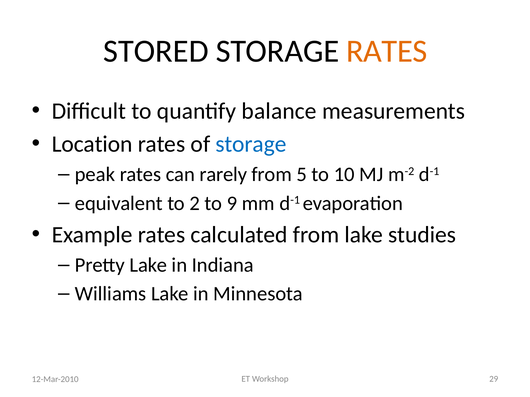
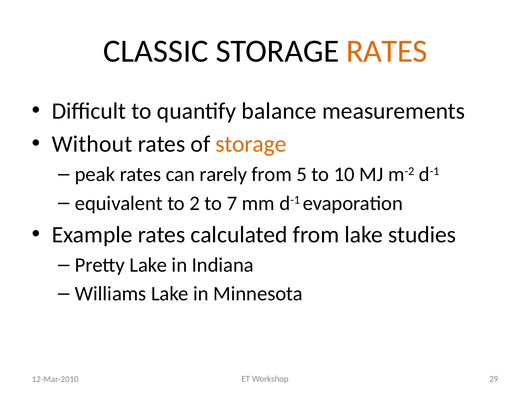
STORED: STORED -> CLASSIC (156, 51)
Location: Location -> Without (92, 144)
storage colour: blue -> orange (251, 144)
9: 9 -> 7 (232, 203)
